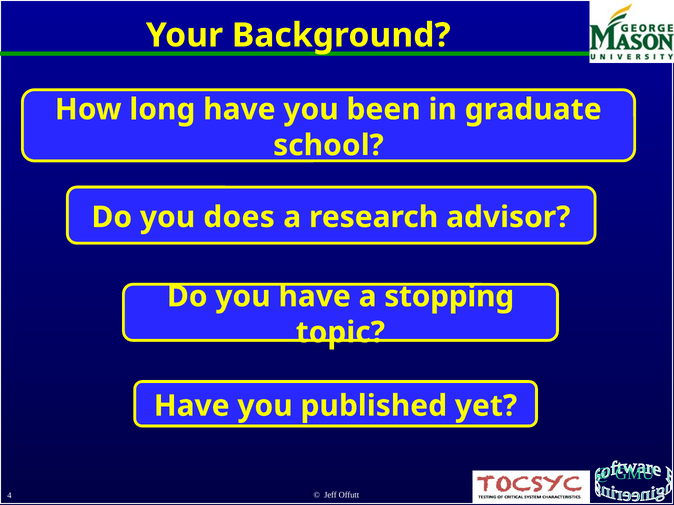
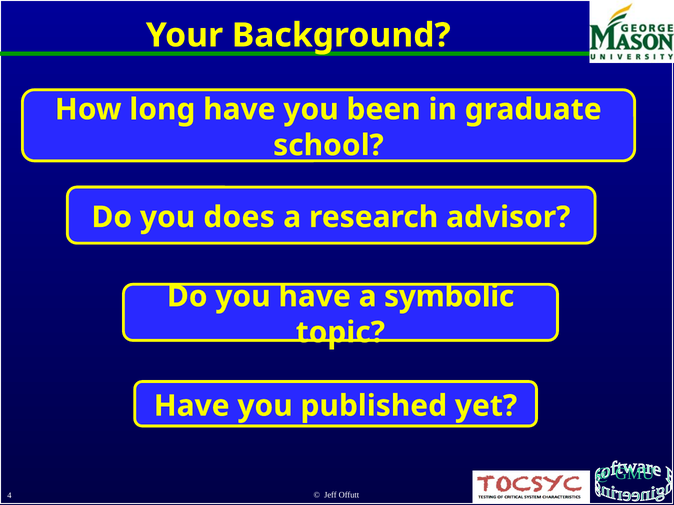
stopping: stopping -> symbolic (449, 297)
